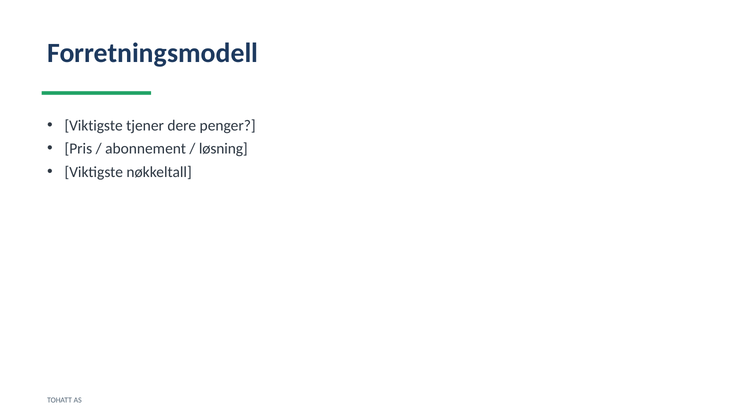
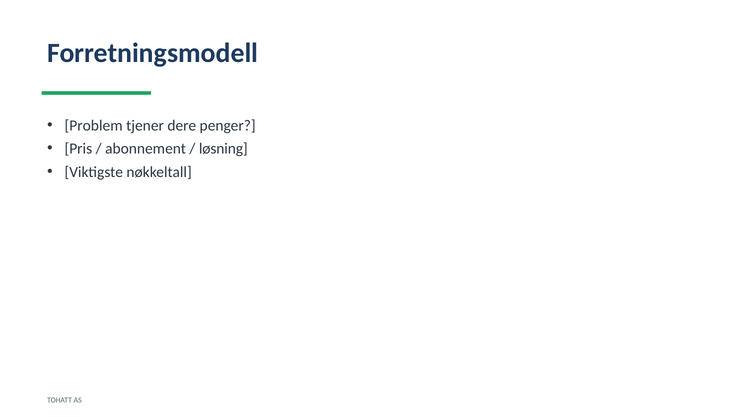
Viktigste: Viktigste -> Problem (94, 126)
